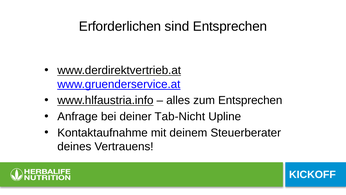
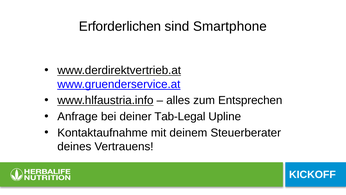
sind Entsprechen: Entsprechen -> Smartphone (230, 26)
Tab-Nicht: Tab-Nicht -> Tab-Legal (180, 116)
